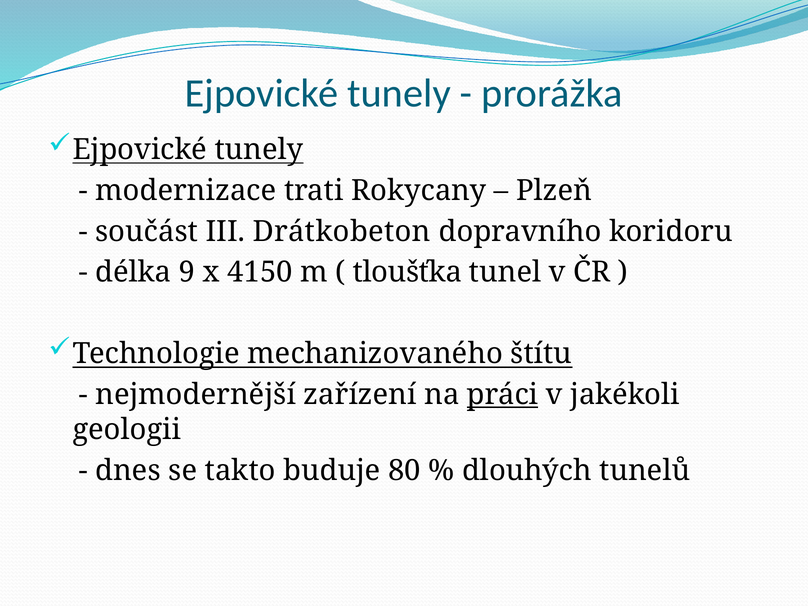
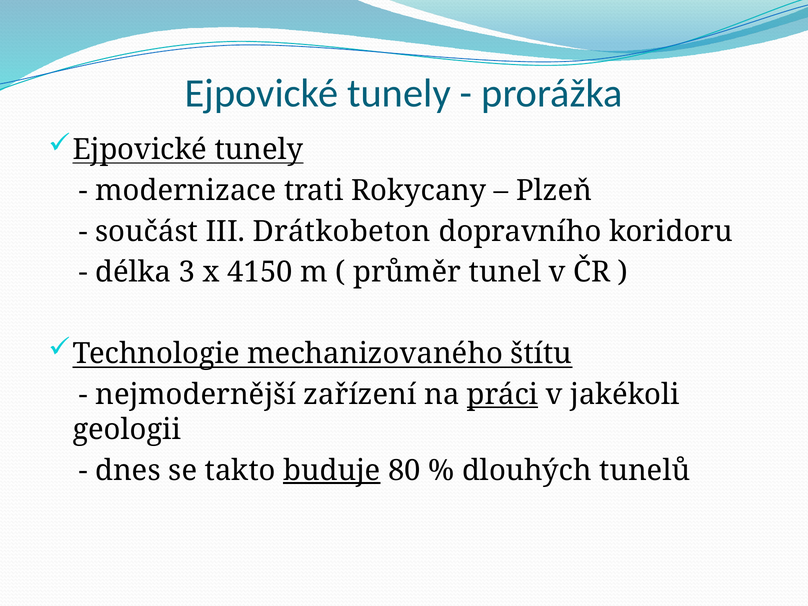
9: 9 -> 3 (187, 272)
tloušťka: tloušťka -> průměr (407, 272)
buduje underline: none -> present (332, 470)
